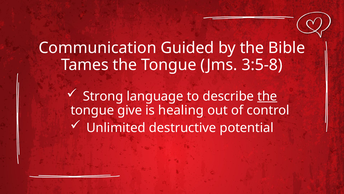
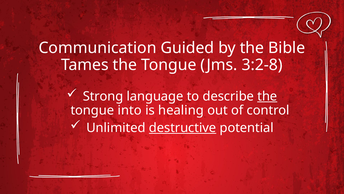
3:5-8: 3:5-8 -> 3:2-8 (262, 65)
give: give -> into (130, 110)
destructive underline: none -> present (183, 127)
